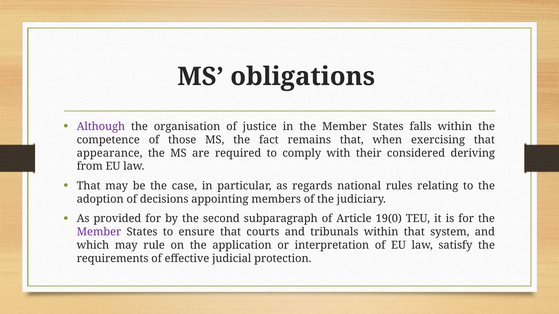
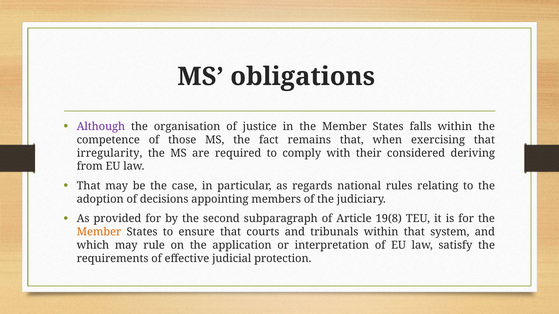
appearance: appearance -> irregularity (110, 153)
19(0: 19(0 -> 19(8 (389, 219)
Member colour: purple -> orange (99, 232)
